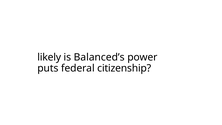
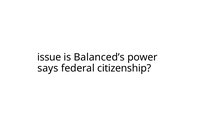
likely: likely -> issue (49, 57)
puts: puts -> says (48, 68)
